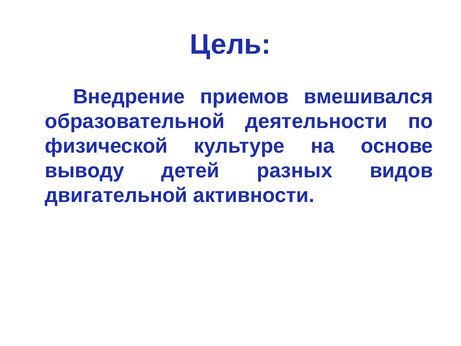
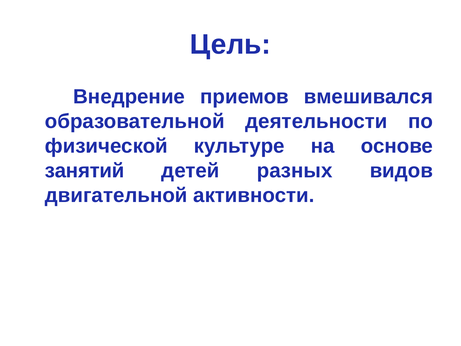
выводу: выводу -> занятий (85, 171)
